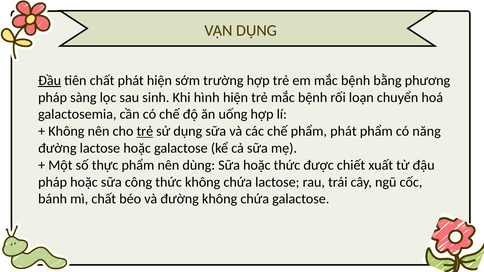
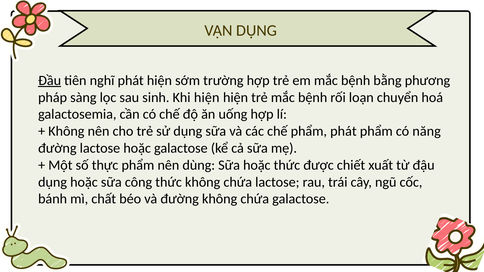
tiên chất: chất -> nghĩ (102, 81)
Khi hình: hình -> hiện (207, 97)
trẻ underline: present -> none (145, 131)
pháp: pháp -> dụng (53, 182)
